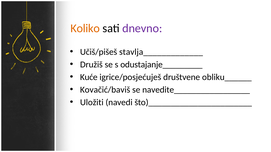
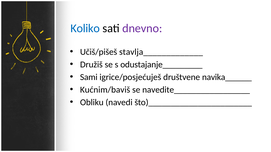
Koliko colour: orange -> blue (85, 29)
Kuće: Kuće -> Sami (89, 77)
obliku______: obliku______ -> navika______ (227, 77)
Kovačić/baviš: Kovačić/baviš -> Kućnim/baviš (105, 90)
Uložiti: Uložiti -> Obliku (92, 103)
